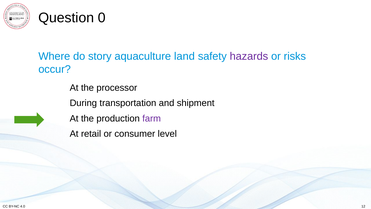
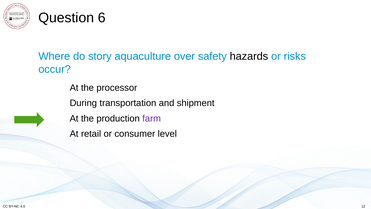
0: 0 -> 6 (102, 18)
land: land -> over (184, 56)
hazards colour: purple -> black (249, 56)
